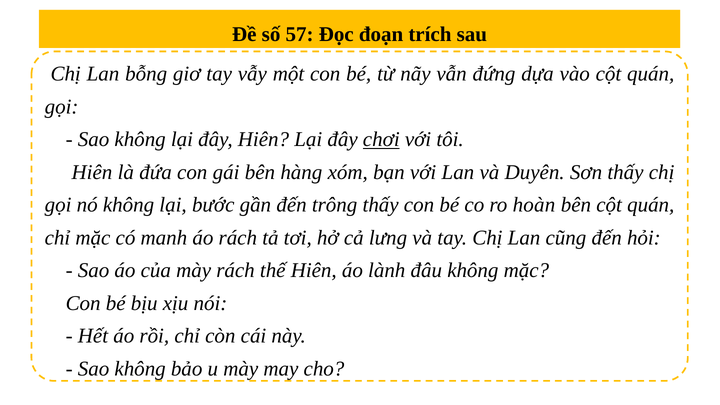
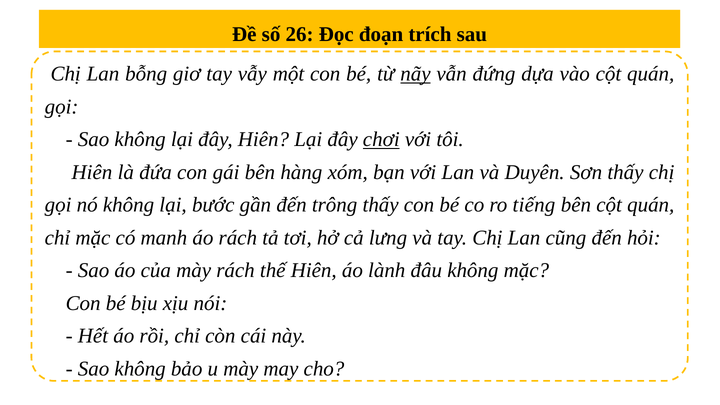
57: 57 -> 26 (300, 34)
nãy underline: none -> present (415, 74)
hoàn: hoàn -> tiếng (534, 205)
